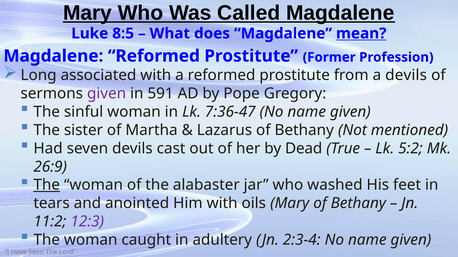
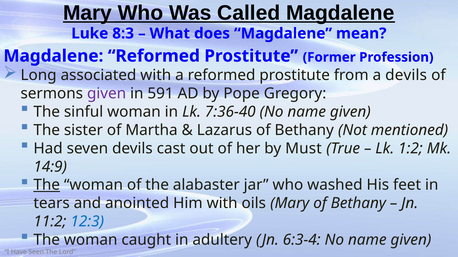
8:5: 8:5 -> 8:3 (123, 34)
mean underline: present -> none (361, 34)
7:36-47: 7:36-47 -> 7:36-40 (230, 112)
Dead: Dead -> Must (304, 149)
5:2: 5:2 -> 1:2 (410, 149)
26:9: 26:9 -> 14:9 (50, 167)
12:3 colour: purple -> blue (87, 222)
2:3-4: 2:3-4 -> 6:3-4 (302, 240)
